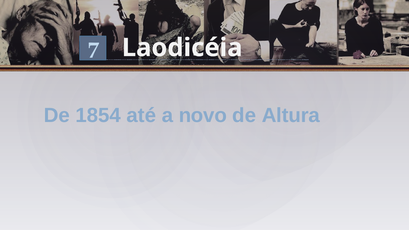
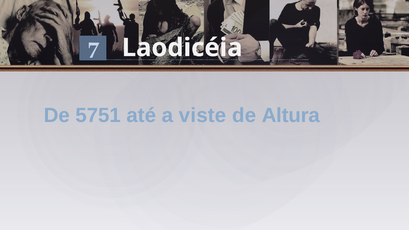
1854: 1854 -> 5751 (98, 116)
novo: novo -> viste (203, 116)
